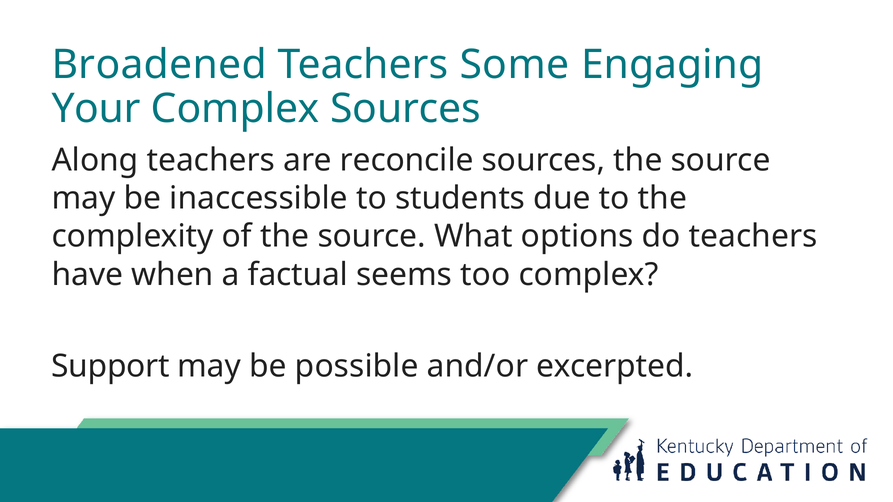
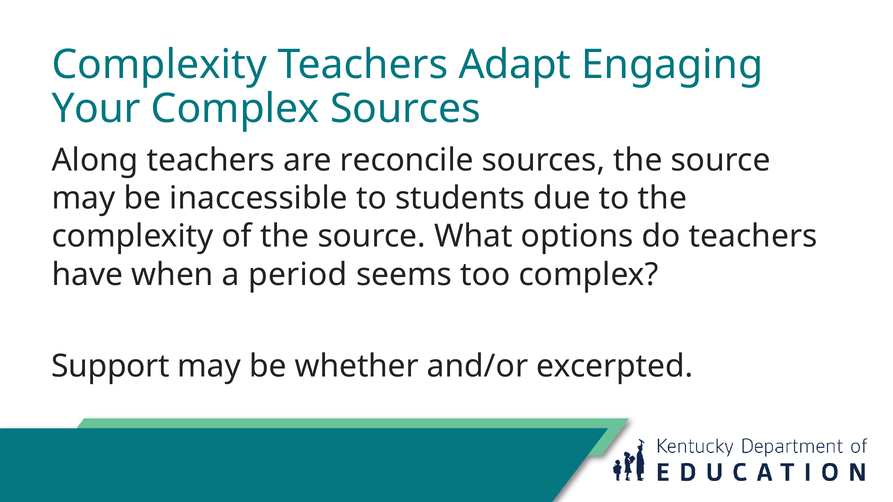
Broadened: Broadened -> Complexity (159, 65)
Some: Some -> Adapt (515, 65)
factual: factual -> period (298, 275)
possible: possible -> whether (357, 366)
